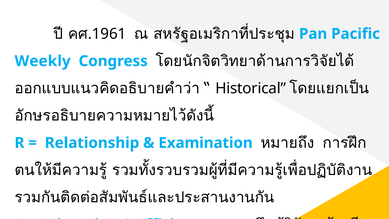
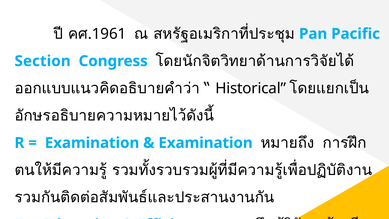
Weekly: Weekly -> Section (43, 61)
Relationship: Relationship -> Examination (92, 143)
